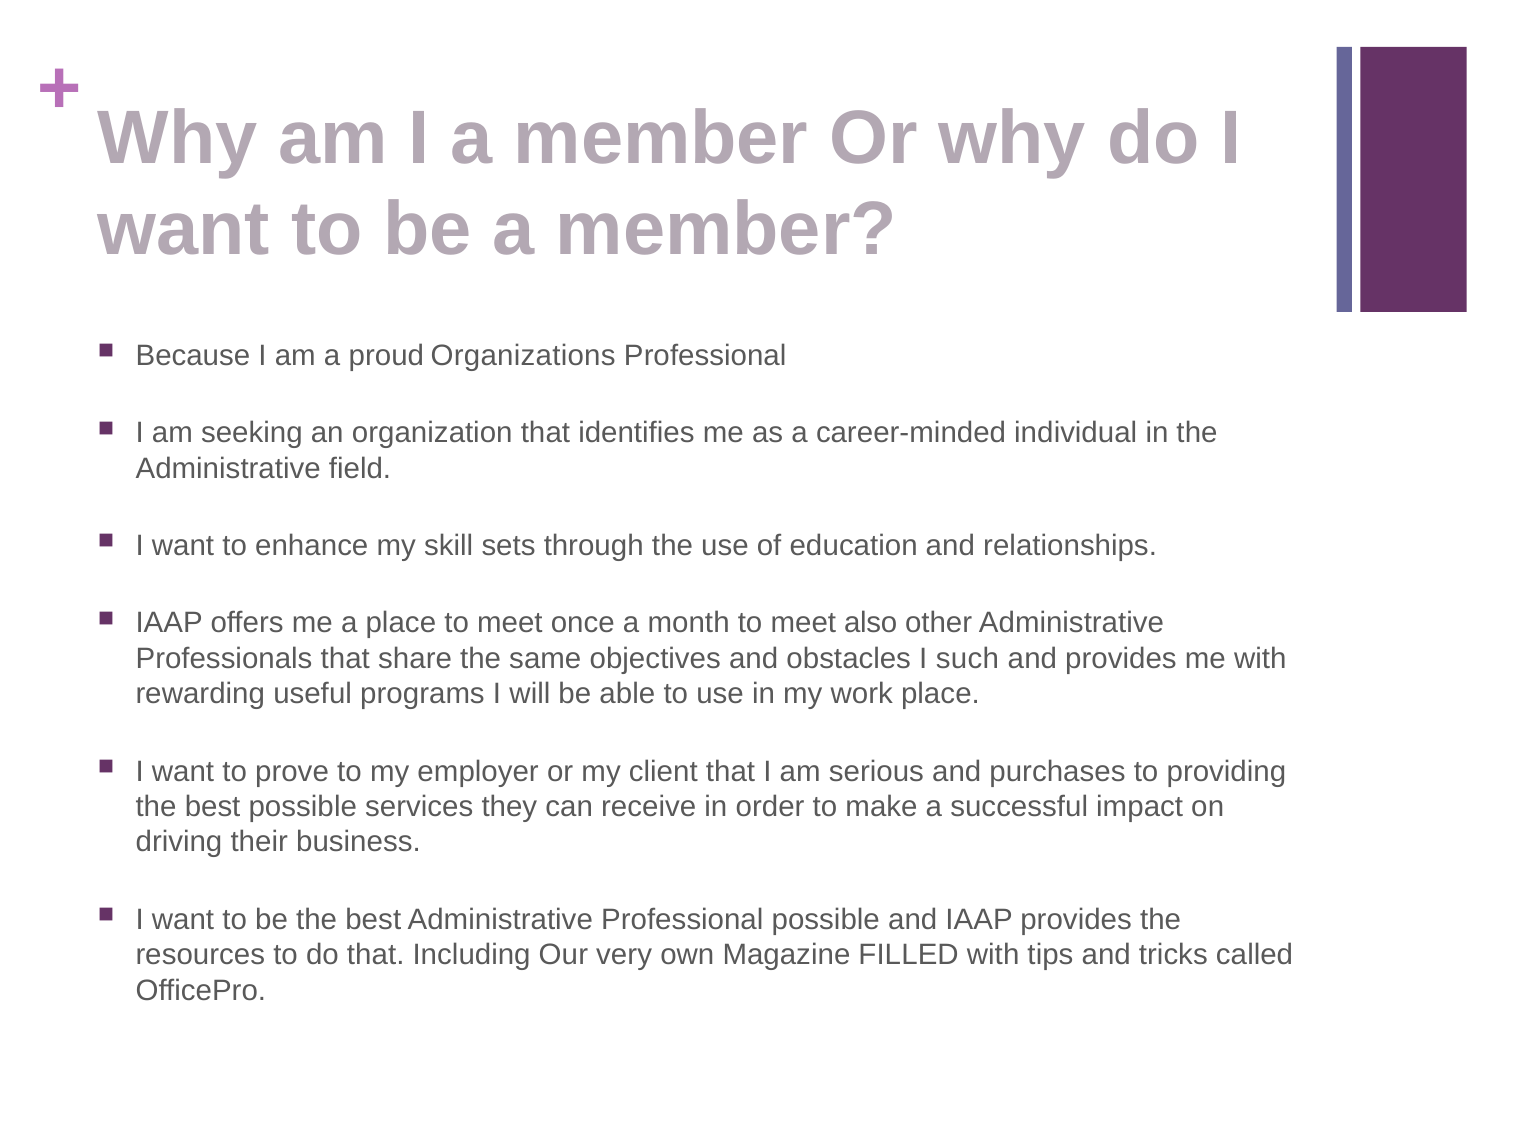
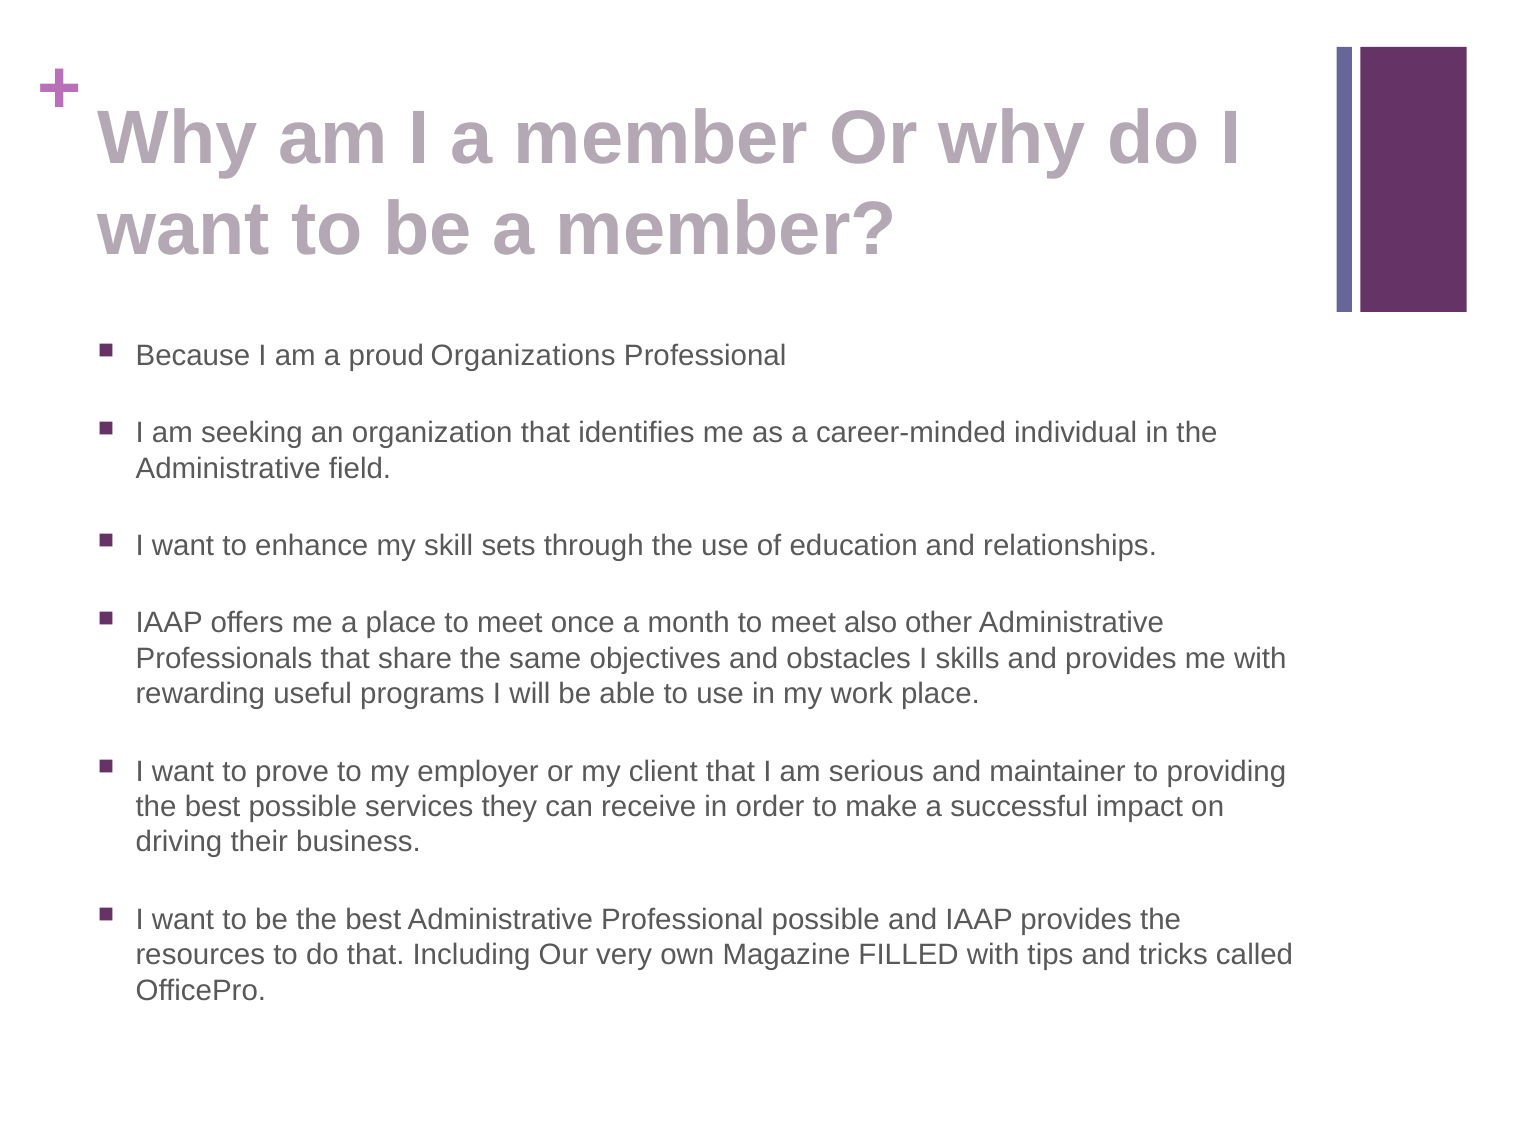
such: such -> skills (968, 659)
purchases: purchases -> maintainer (1058, 772)
